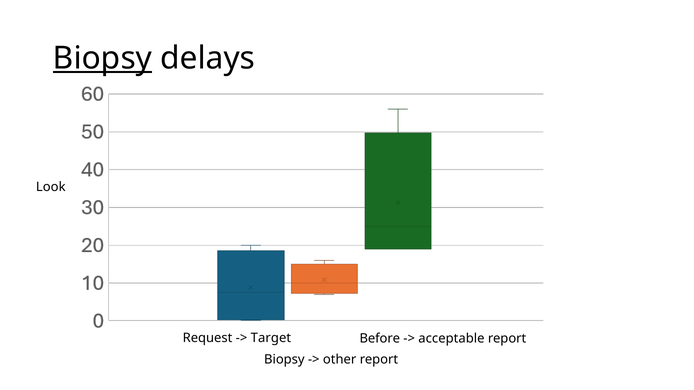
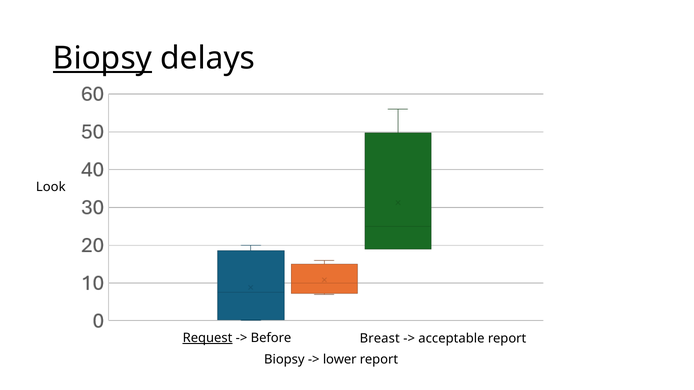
Request underline: none -> present (208, 338)
Target: Target -> Before (271, 338)
Before: Before -> Breast (380, 339)
other: other -> lower (340, 360)
